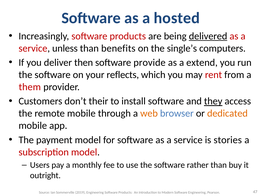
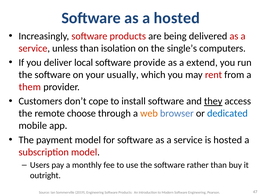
delivered underline: present -> none (208, 36)
benefits: benefits -> isolation (118, 48)
then: then -> local (84, 63)
reflects: reflects -> usually (123, 75)
their: their -> cope (99, 101)
remote mobile: mobile -> choose (81, 113)
dedicated colour: orange -> blue (227, 113)
is stories: stories -> hosted (228, 140)
